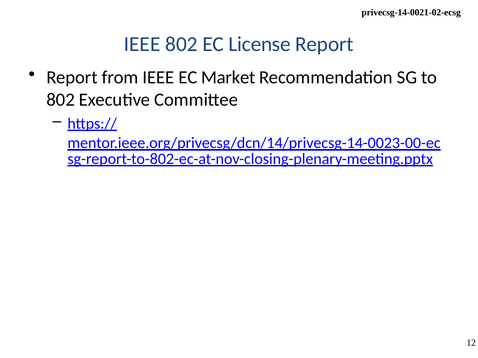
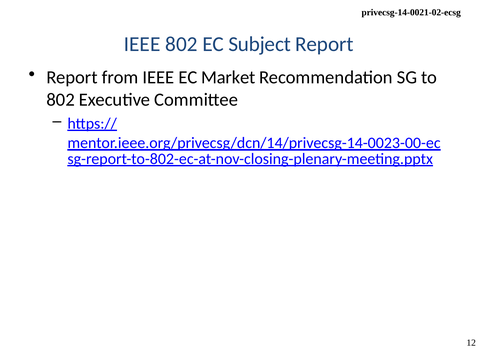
License: License -> Subject (260, 44)
